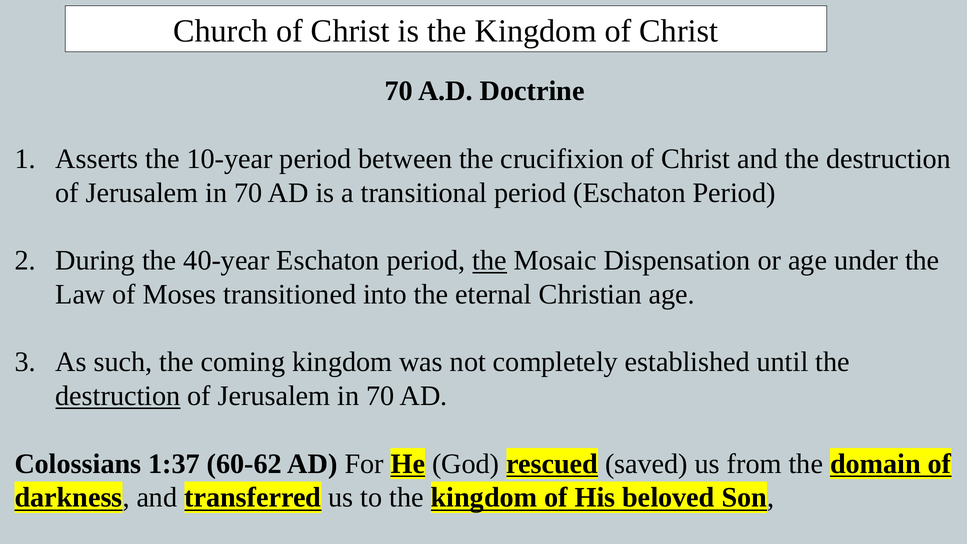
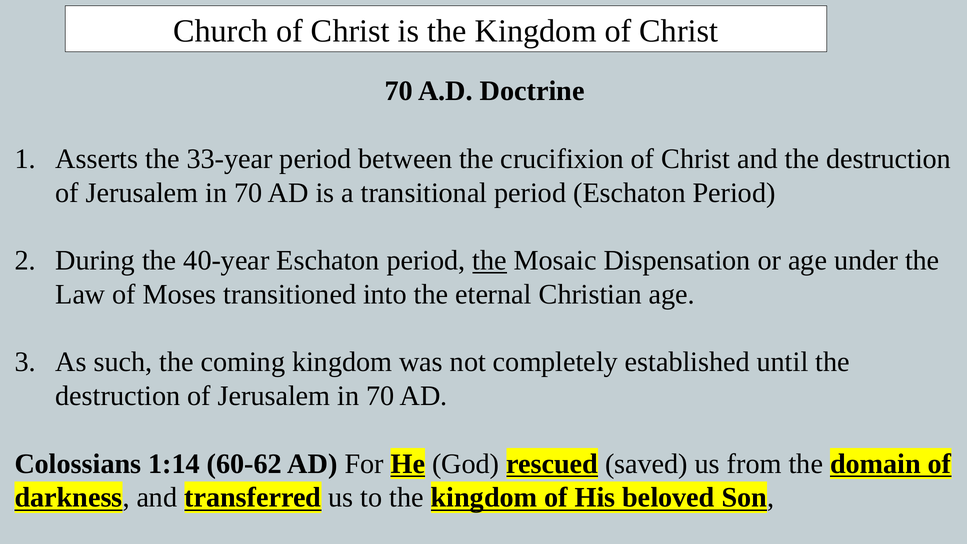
10-year: 10-year -> 33-year (230, 159)
destruction underline: present -> none (118, 396)
1:37: 1:37 -> 1:14 (174, 464)
